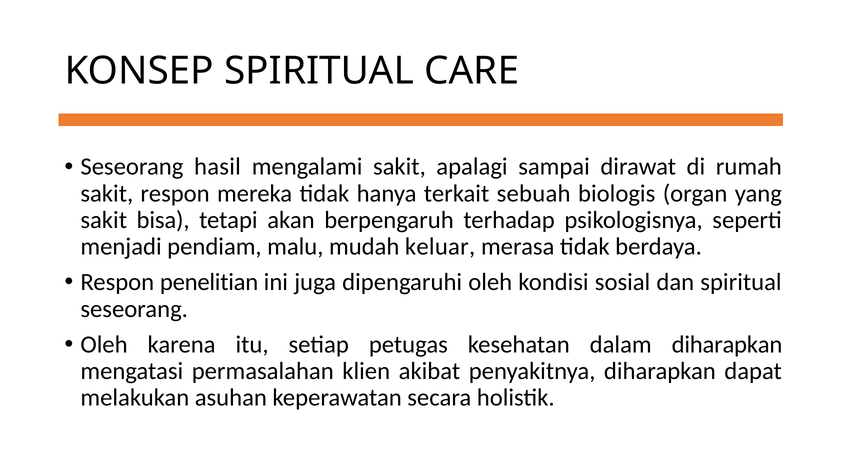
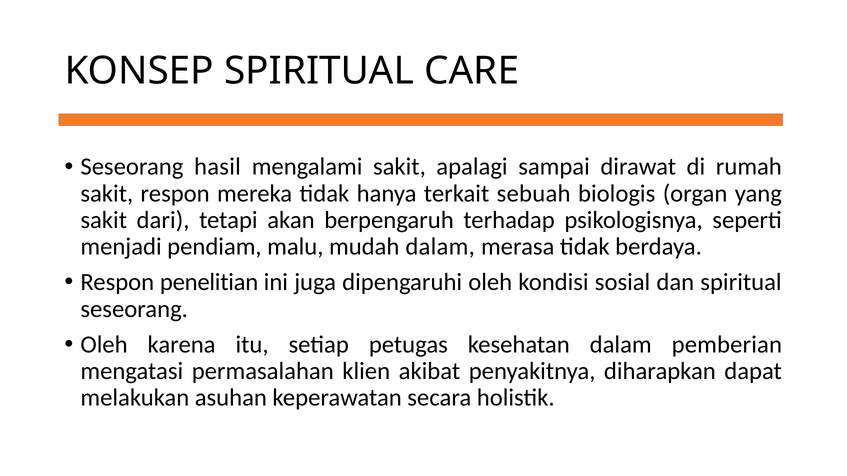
bisa: bisa -> dari (163, 220)
mudah keluar: keluar -> dalam (440, 247)
dalam diharapkan: diharapkan -> pemberian (727, 345)
